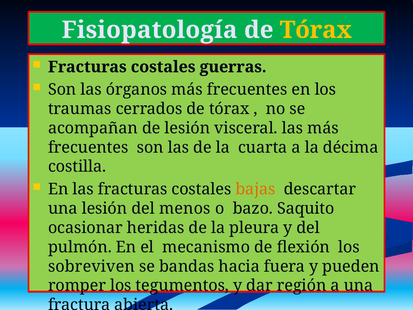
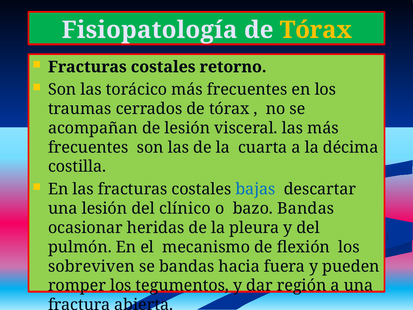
guerras: guerras -> retorno (233, 67)
órganos: órganos -> torácico (137, 89)
bajas colour: orange -> blue (255, 189)
menos: menos -> clínico (185, 208)
bazo Saquito: Saquito -> Bandas (306, 208)
